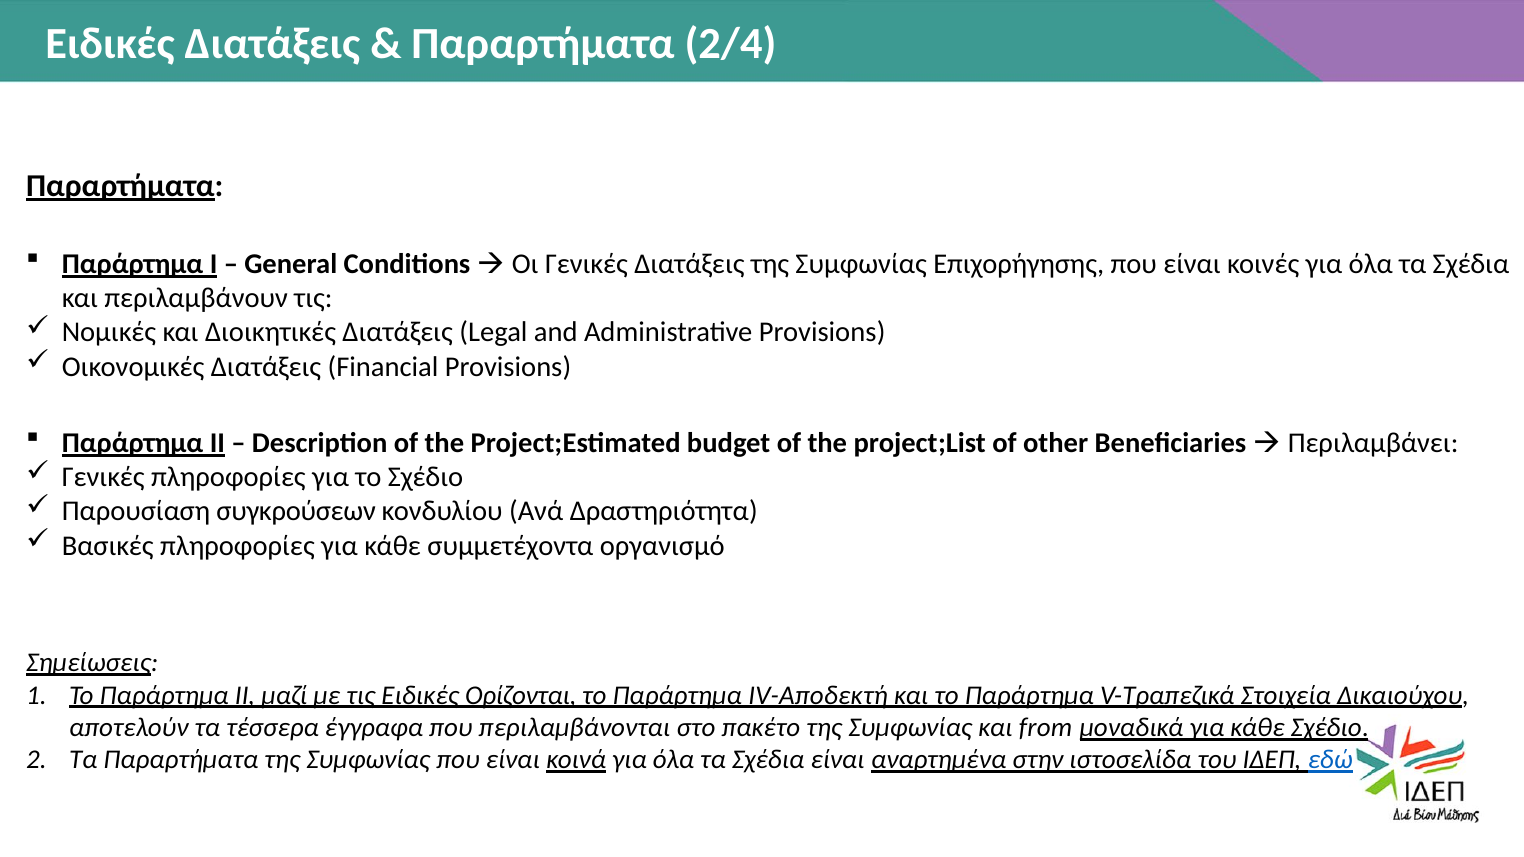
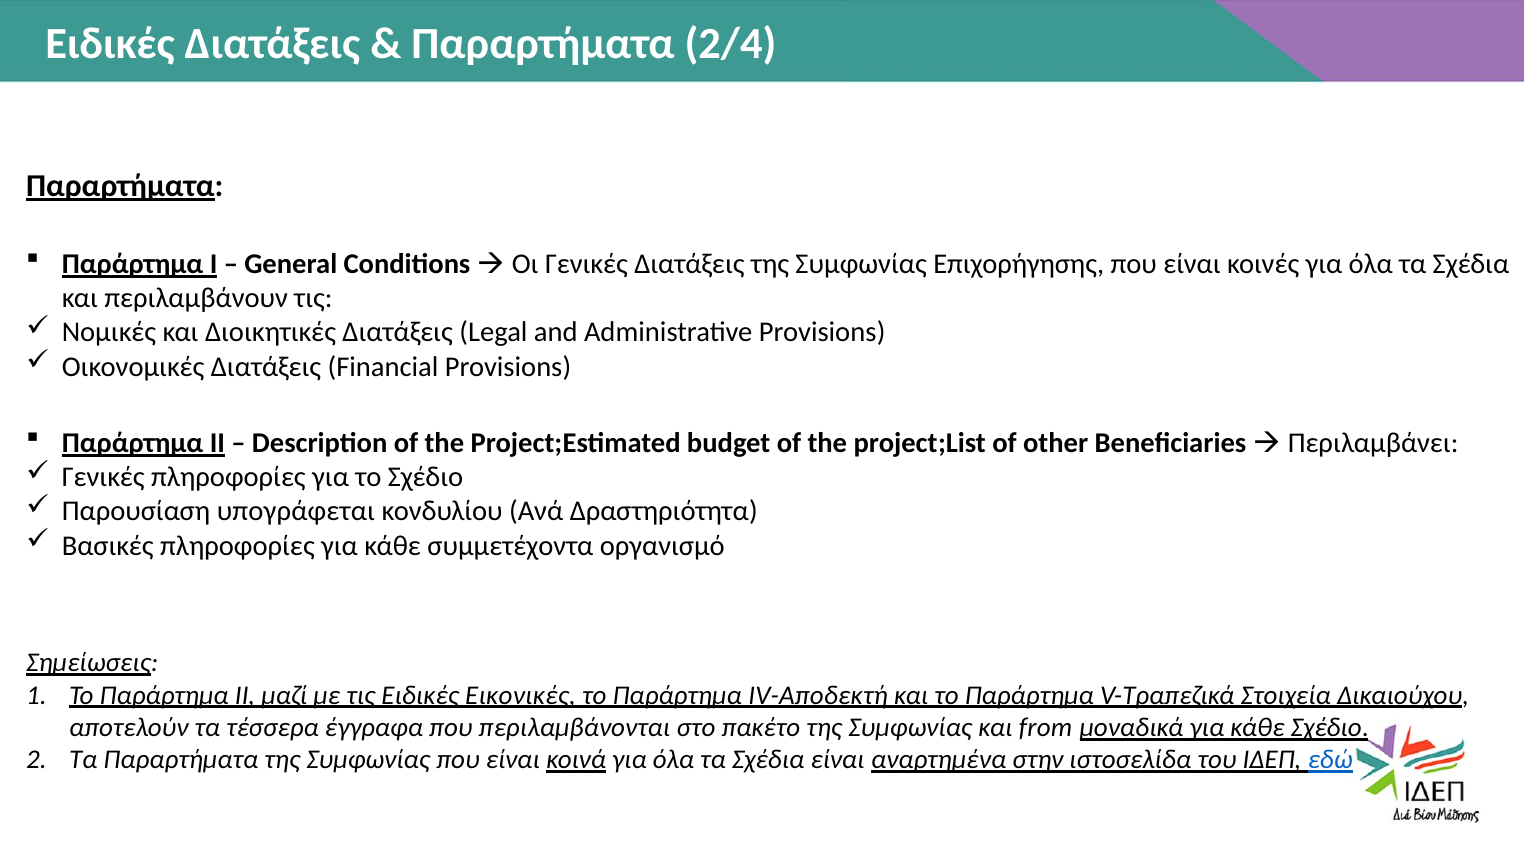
συγκρούσεων: συγκρούσεων -> υπογράφεται (296, 512)
Ορίζονται: Ορίζονται -> Εικονικές (520, 695)
